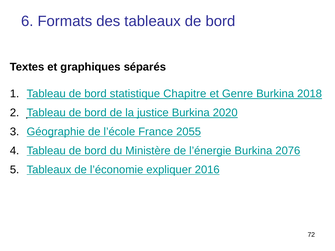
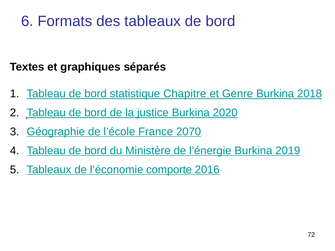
2055: 2055 -> 2070 (189, 132)
2076: 2076 -> 2019 (288, 151)
expliquer: expliquer -> comporte (169, 170)
